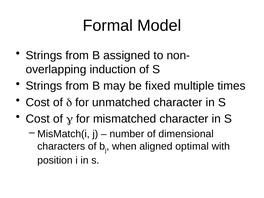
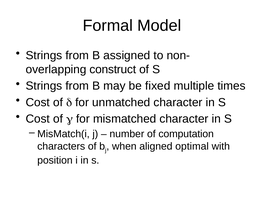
induction: induction -> construct (113, 69)
dimensional: dimensional -> computation (186, 134)
